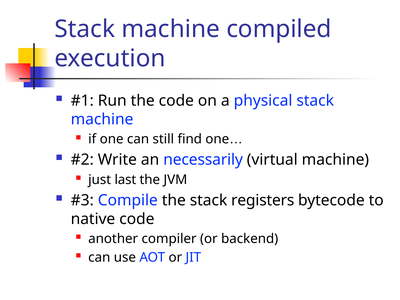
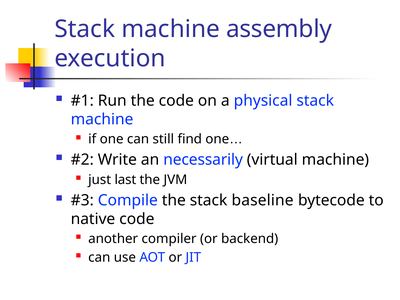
compiled: compiled -> assembly (279, 29)
registers: registers -> baseline (263, 200)
